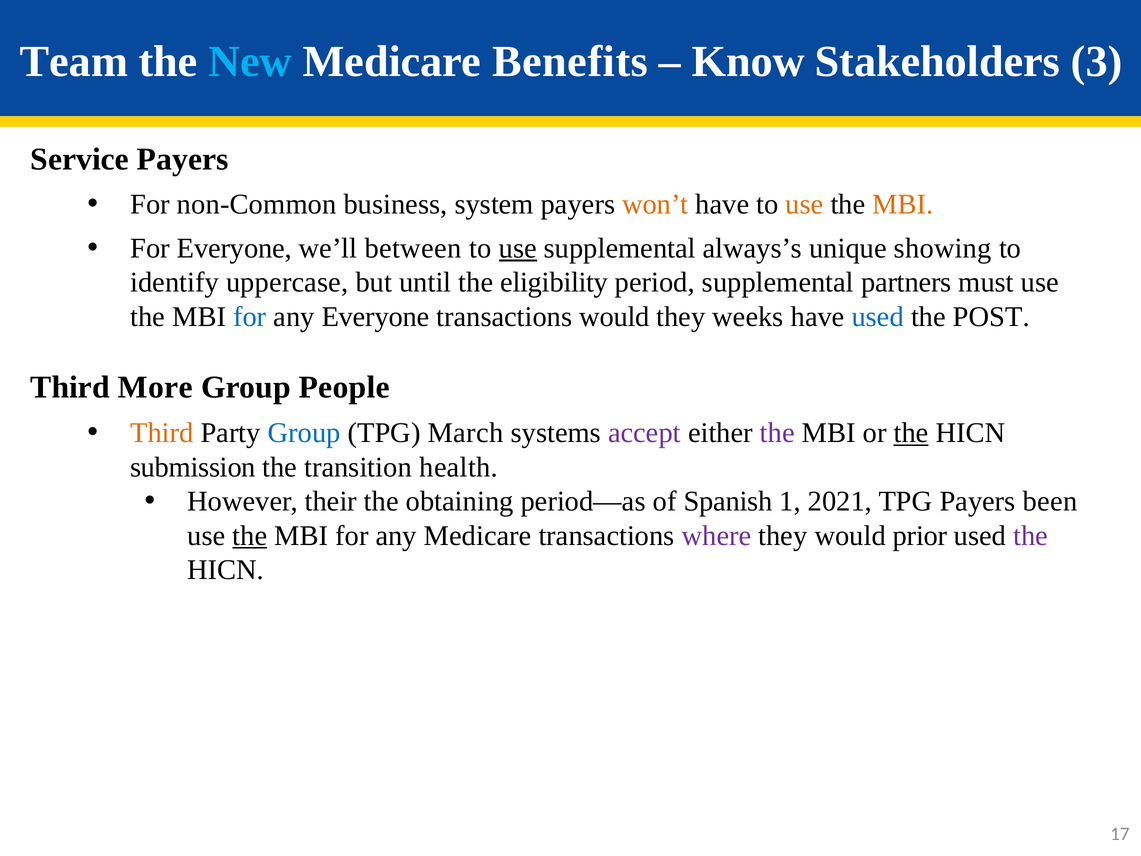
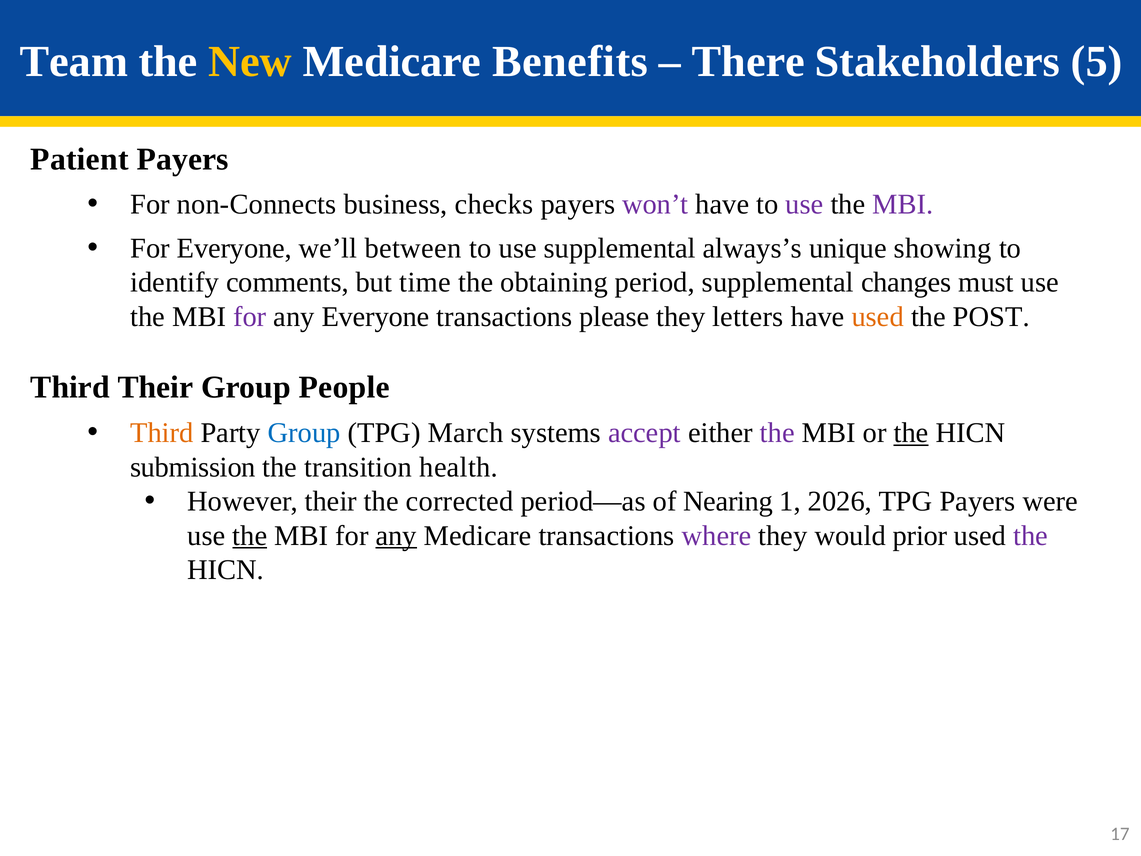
New colour: light blue -> yellow (250, 62)
Know: Know -> There (748, 62)
3: 3 -> 5 (1097, 62)
Service: Service -> Patient (80, 159)
non-Common: non-Common -> non-Connects (257, 205)
system: system -> checks (494, 205)
won’t colour: orange -> purple (655, 205)
use colour: orange -> purple (804, 205)
MBI colour: orange -> purple (903, 205)
use underline: present -> none (518, 248)
uppercase: uppercase -> comments (287, 282)
until: until -> time (425, 282)
eligibility: eligibility -> obtaining (554, 282)
partners: partners -> changes (906, 282)
for colour: blue -> purple (250, 317)
transactions would: would -> please (614, 317)
weeks: weeks -> letters (748, 317)
used colour: blue -> orange (878, 317)
Third More: More -> Their (155, 387)
obtaining: obtaining -> corrected (460, 501)
Spanish: Spanish -> Nearing (728, 501)
2021: 2021 -> 2026 (840, 501)
been: been -> were (1050, 501)
any underline: none -> present (396, 535)
